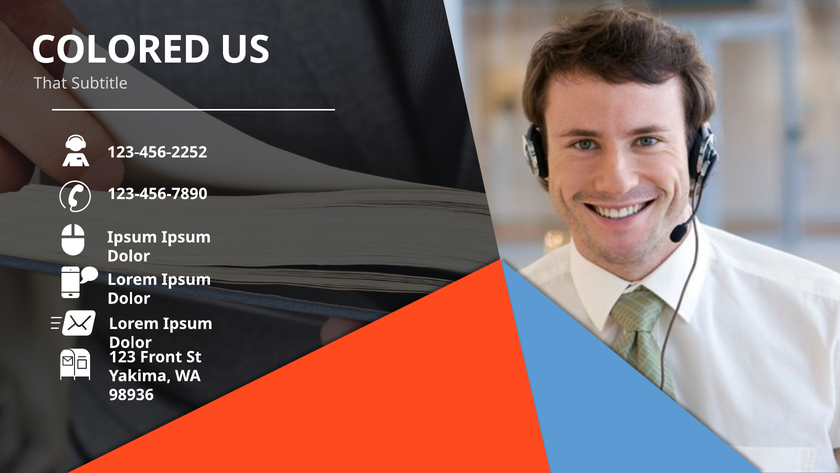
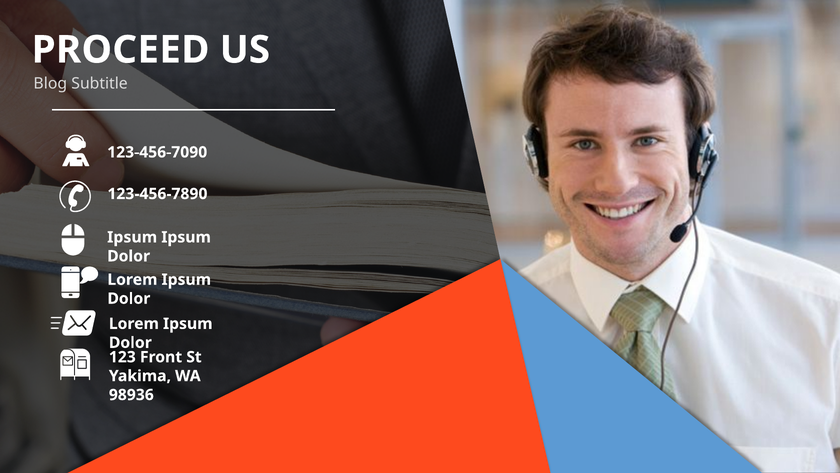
COLORED: COLORED -> PROCEED (121, 50)
That: That -> Blog (50, 83)
123-456-2252: 123-456-2252 -> 123-456-7090 (157, 152)
